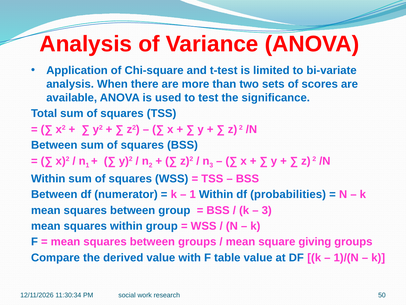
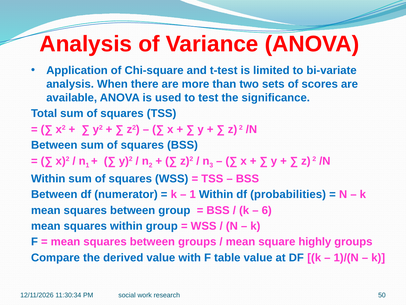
3: 3 -> 6 (267, 210)
giving: giving -> highly (315, 242)
